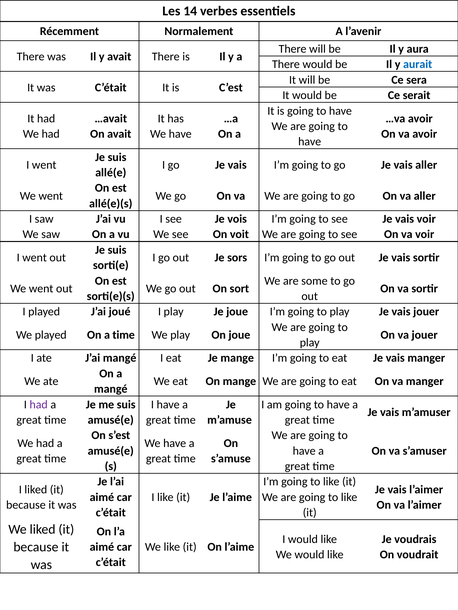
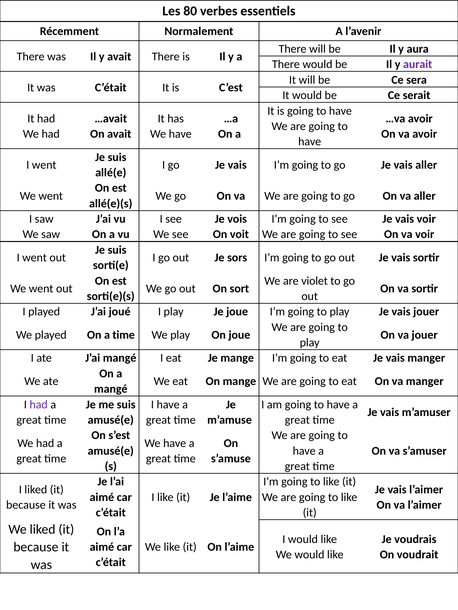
14: 14 -> 80 (190, 11)
aurait colour: blue -> purple (418, 64)
some: some -> violet (315, 281)
